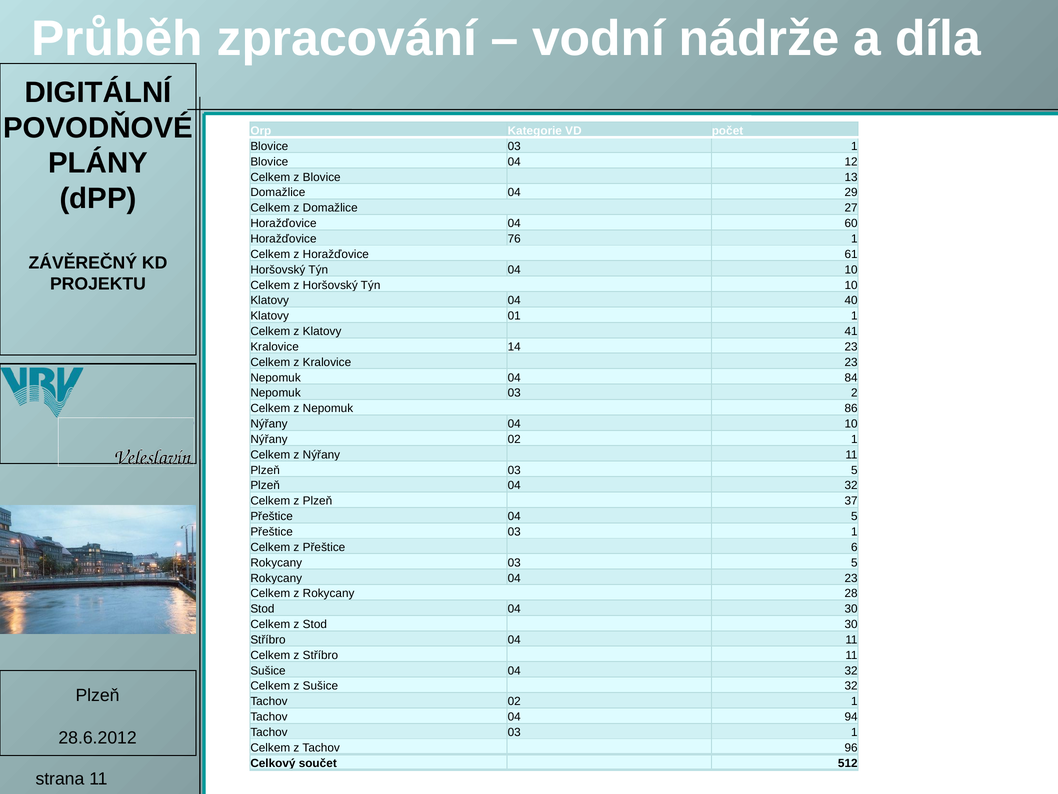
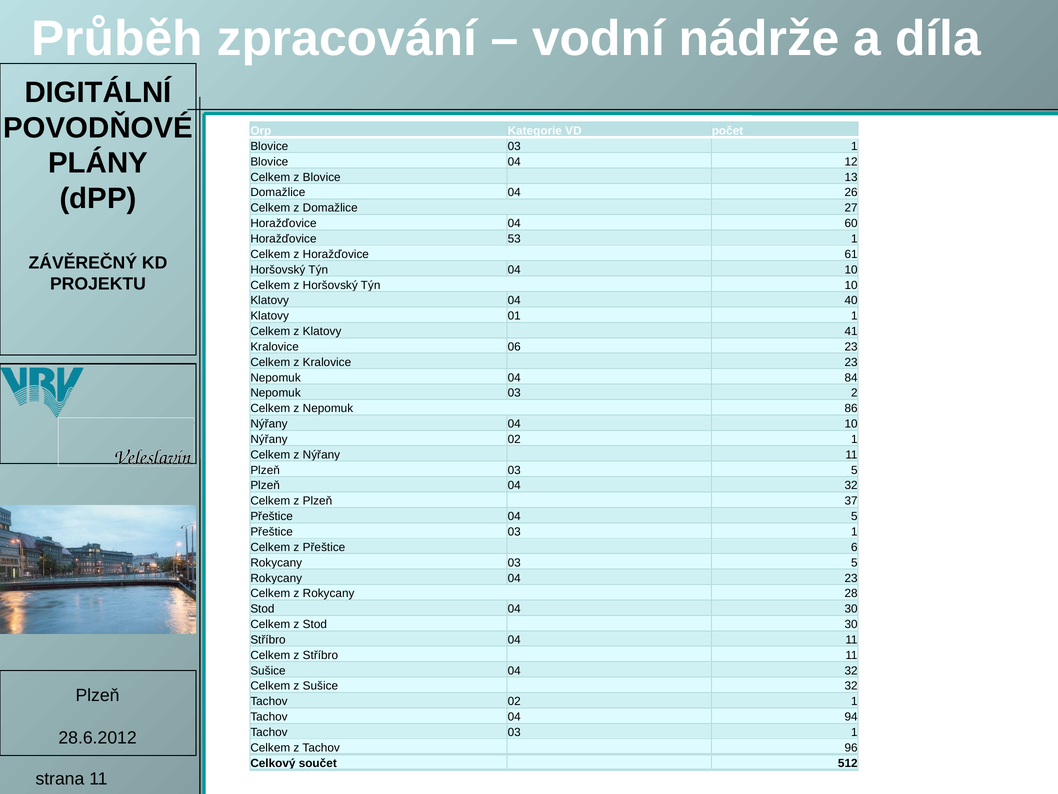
29: 29 -> 26 (851, 192)
76: 76 -> 53 (514, 239)
14: 14 -> 06 (514, 347)
